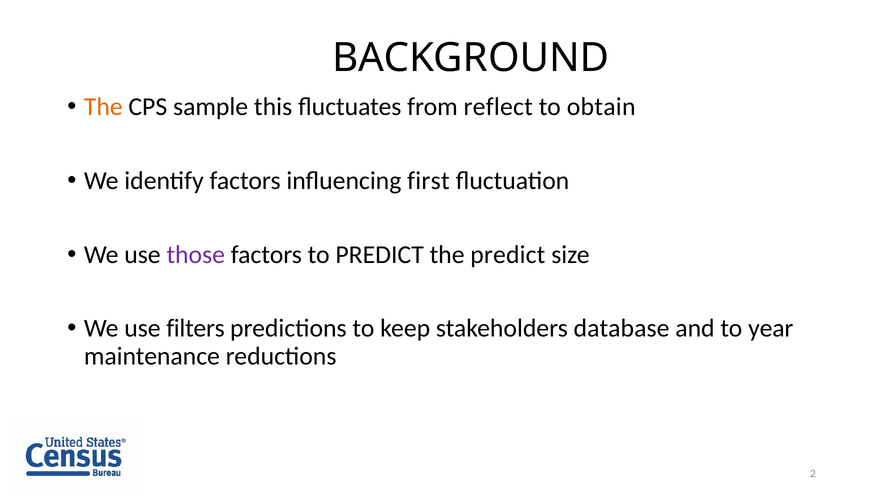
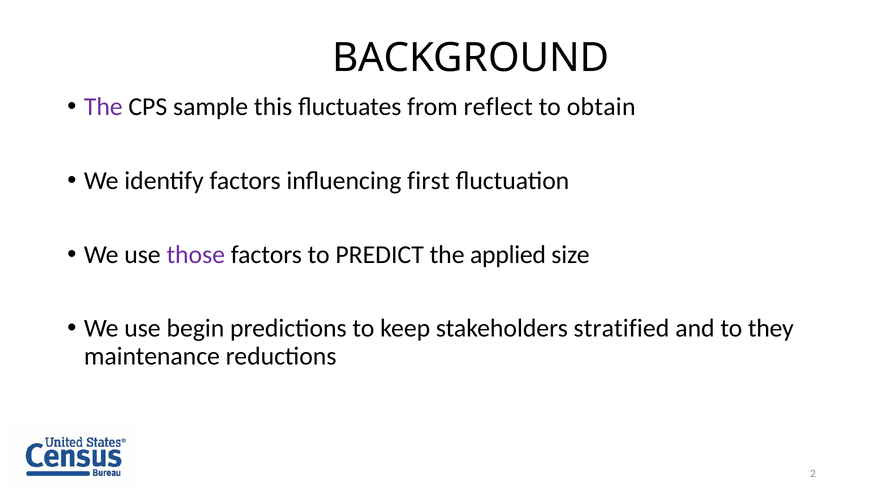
The colour: orange -> purple (103, 107)
the predict: predict -> applied (508, 255)
filters: filters -> begin (195, 329)
database: database -> stratified (621, 329)
year: year -> they (771, 329)
